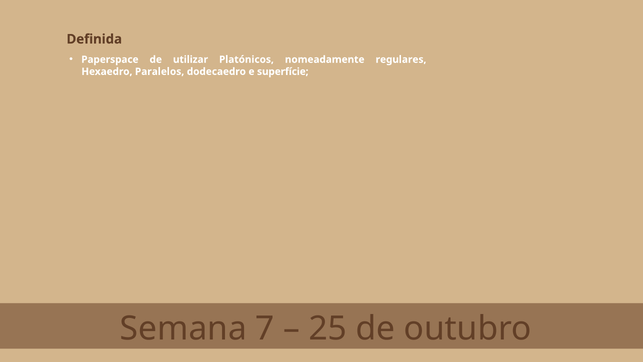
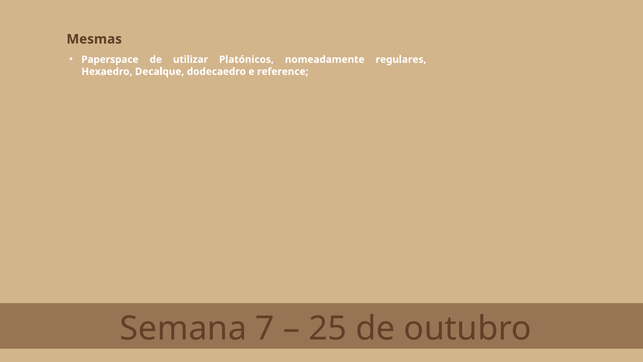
Definida: Definida -> Mesmas (94, 39)
Paralelos: Paralelos -> Decalque (160, 72)
superfície: superfície -> reference (283, 72)
